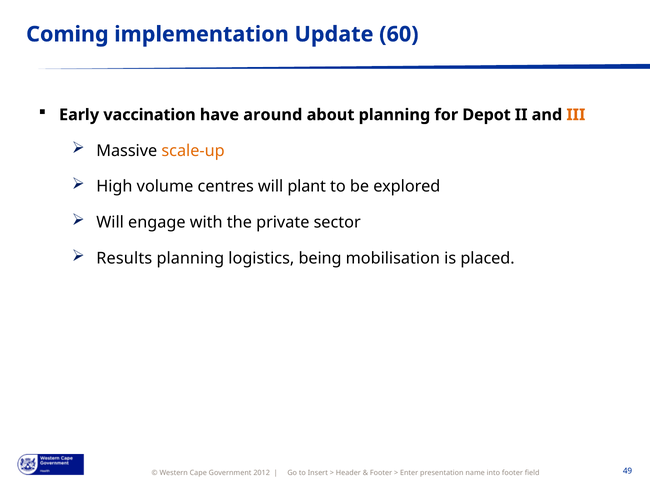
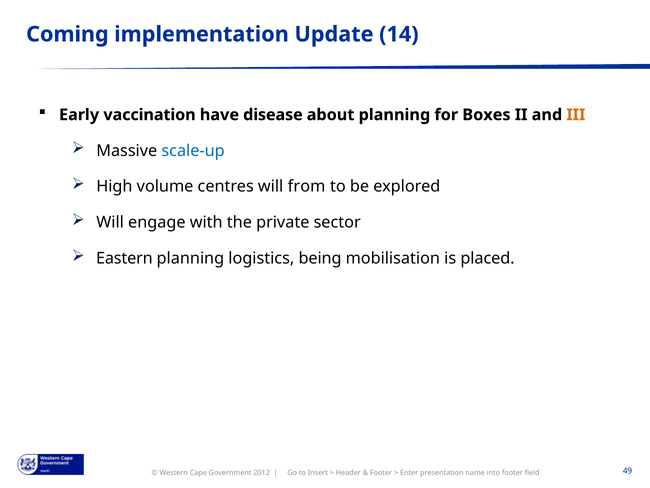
60: 60 -> 14 (399, 34)
around: around -> disease (273, 115)
Depot: Depot -> Boxes (486, 115)
scale-up colour: orange -> blue (193, 151)
plant: plant -> from (307, 186)
Results: Results -> Eastern (124, 258)
